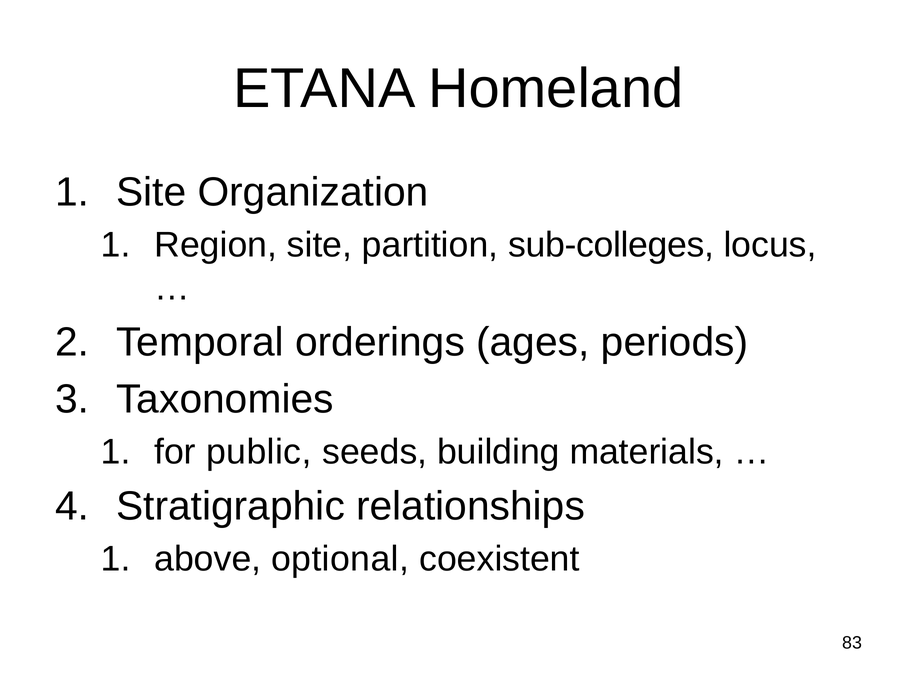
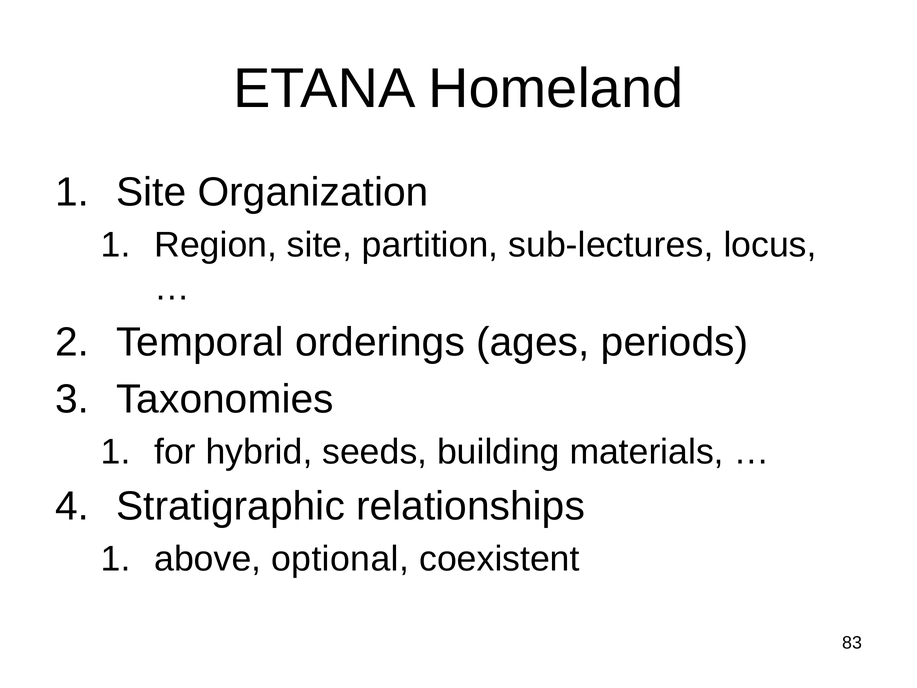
sub-colleges: sub-colleges -> sub-lectures (611, 245)
public: public -> hybrid (259, 452)
